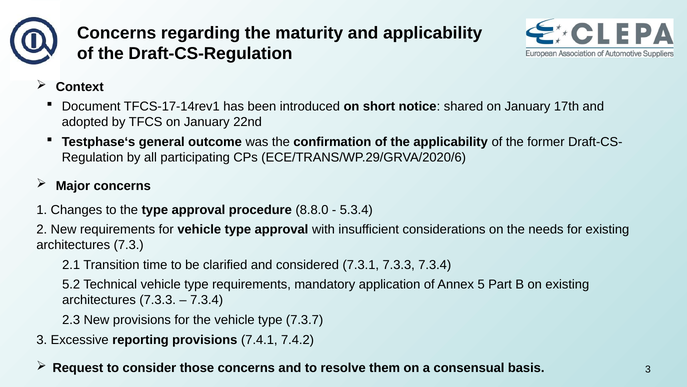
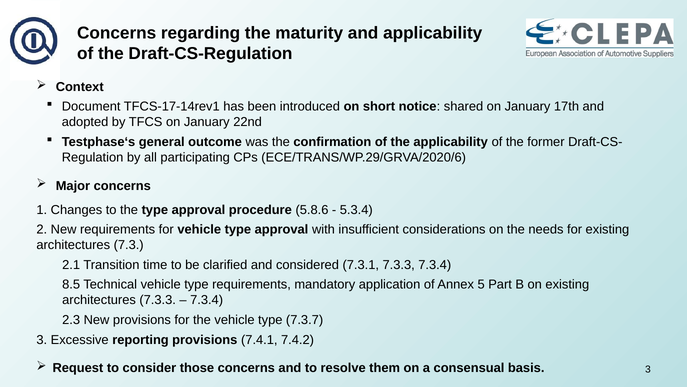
8.8.0: 8.8.0 -> 5.8.6 (312, 210)
5.2: 5.2 -> 8.5 (71, 284)
